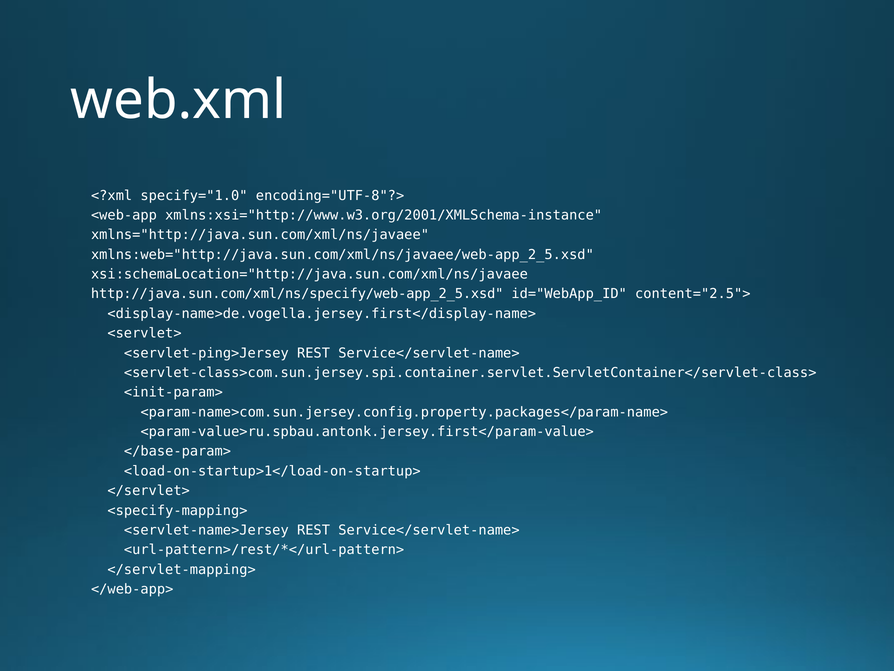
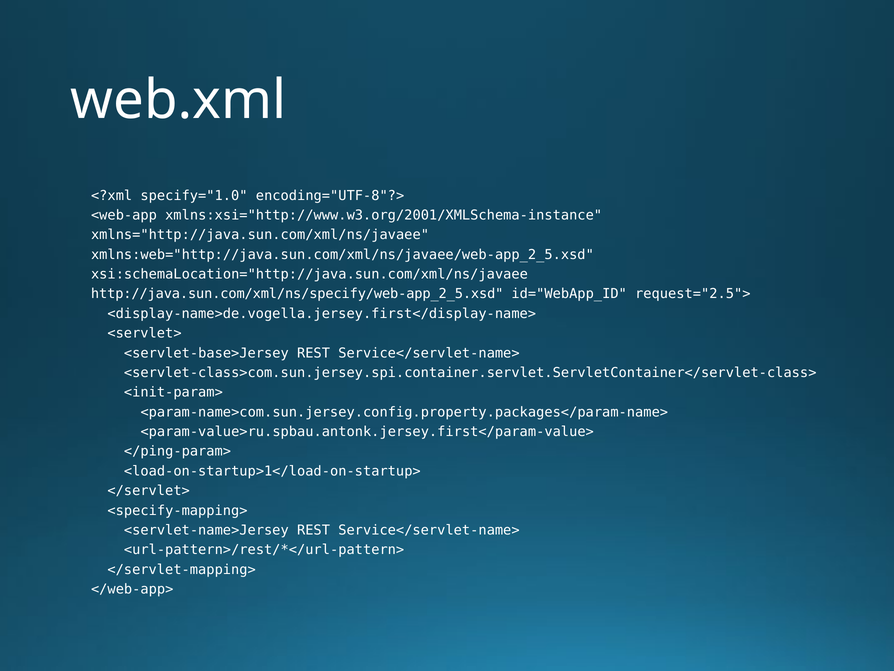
content="2.5">: content="2.5"> -> request="2.5"> (693, 294)
<servlet-ping>Jersey: <servlet-ping>Jersey -> <servlet-base>Jersey (206, 353)
</base-param>: </base-param> -> </ping-param> (178, 451)
